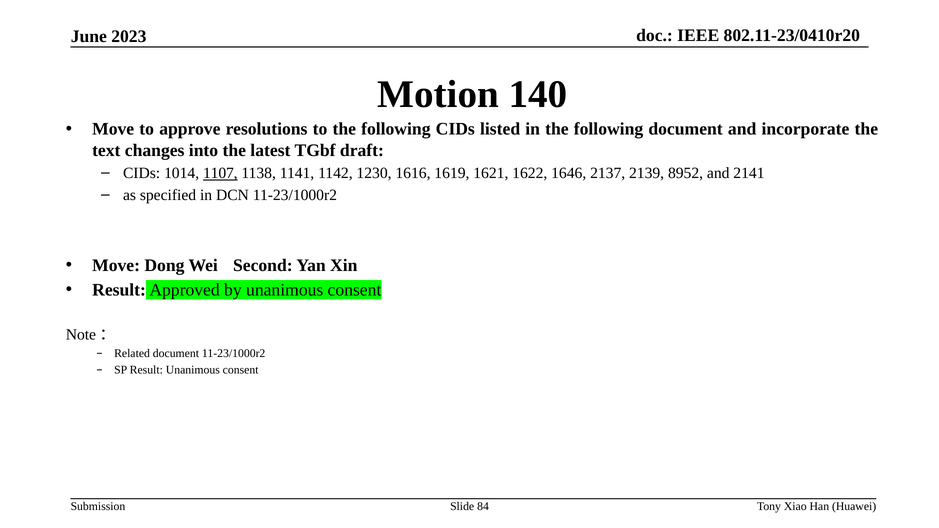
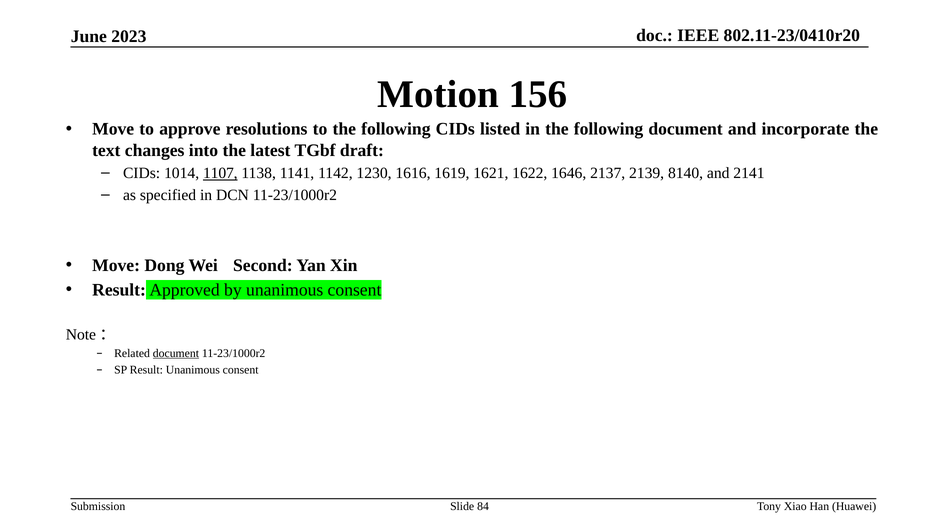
140: 140 -> 156 (538, 94)
8952: 8952 -> 8140 (686, 173)
document underline: none -> present (176, 353)
